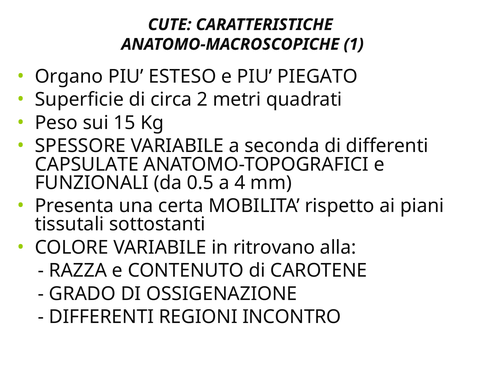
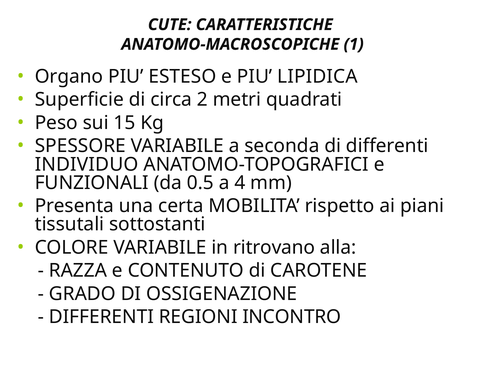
PIEGATO: PIEGATO -> LIPIDICA (317, 77)
CAPSULATE: CAPSULATE -> INDIVIDUO (87, 164)
